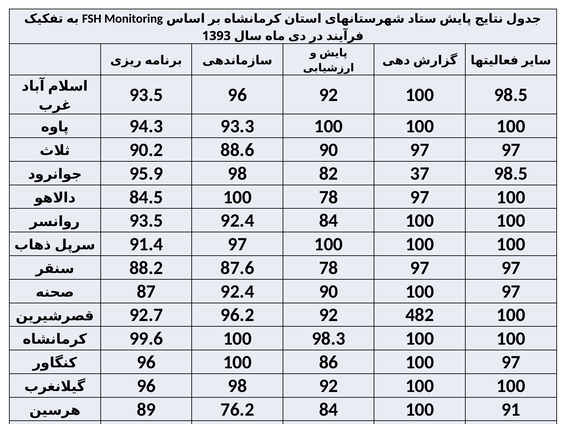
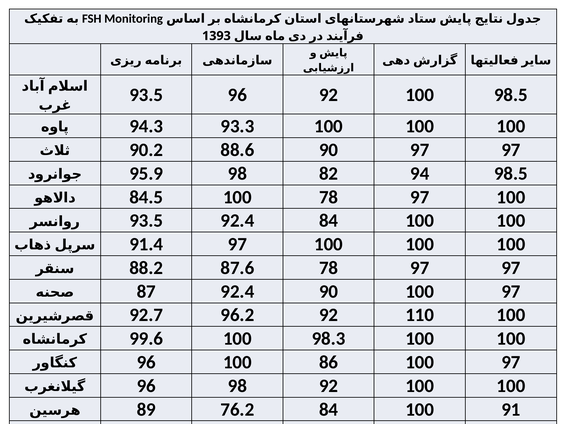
37: 37 -> 94 (420, 174)
482: 482 -> 110 (420, 315)
